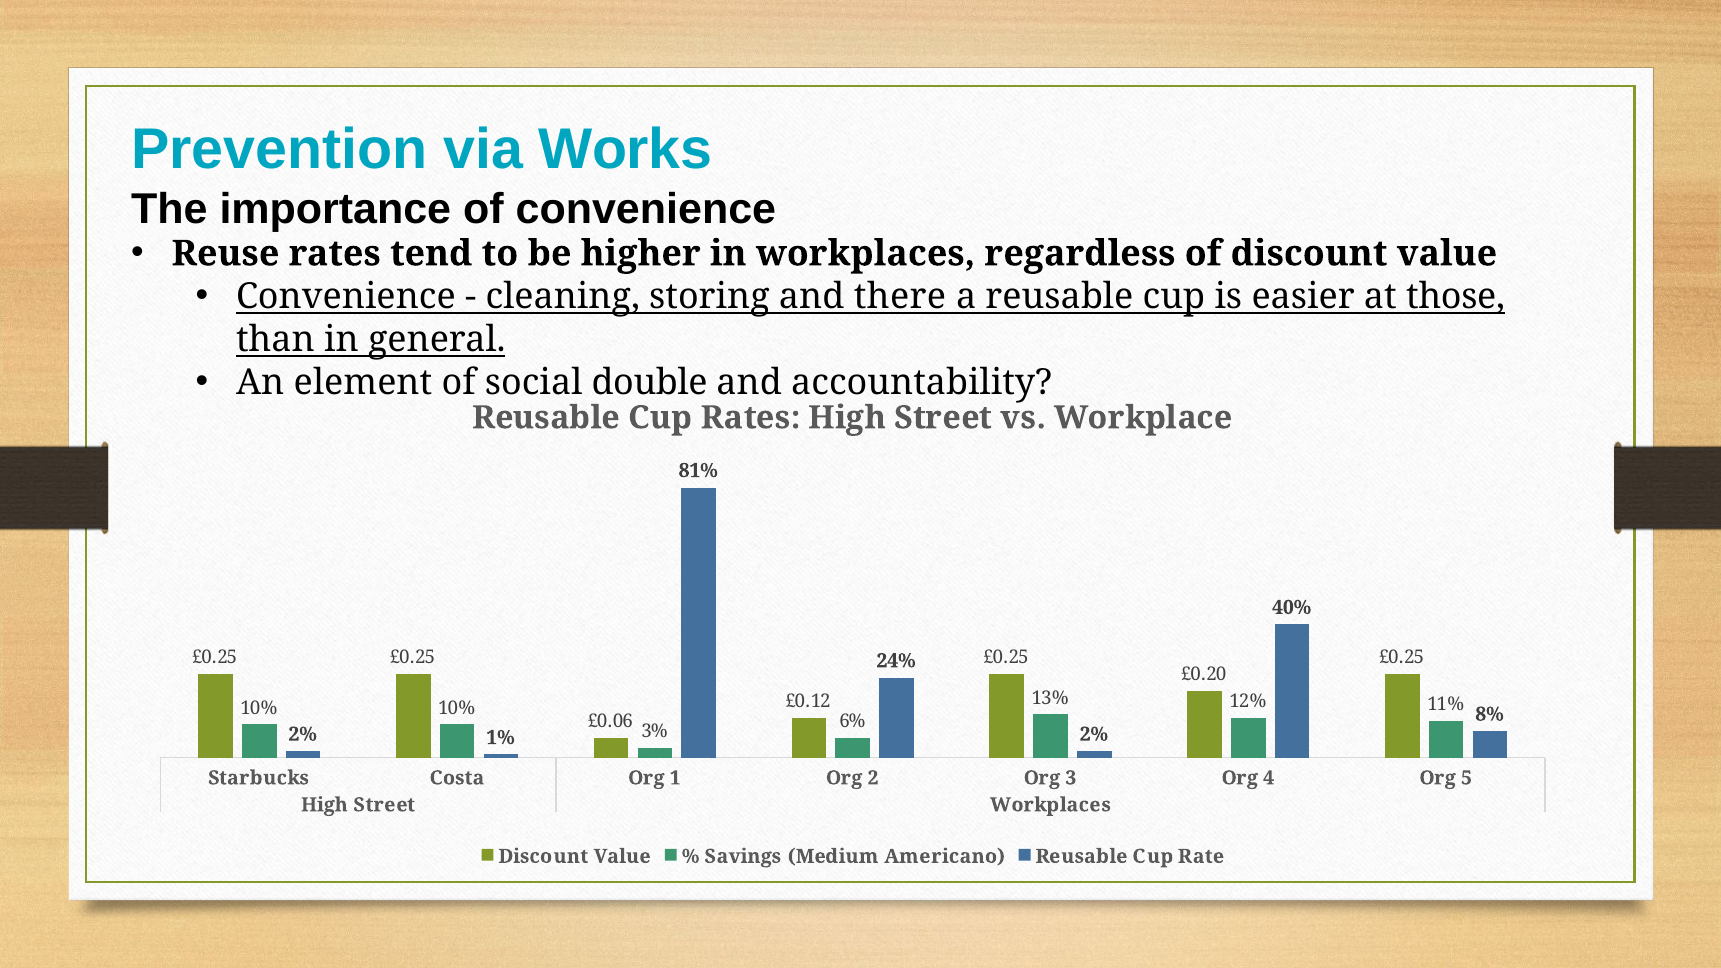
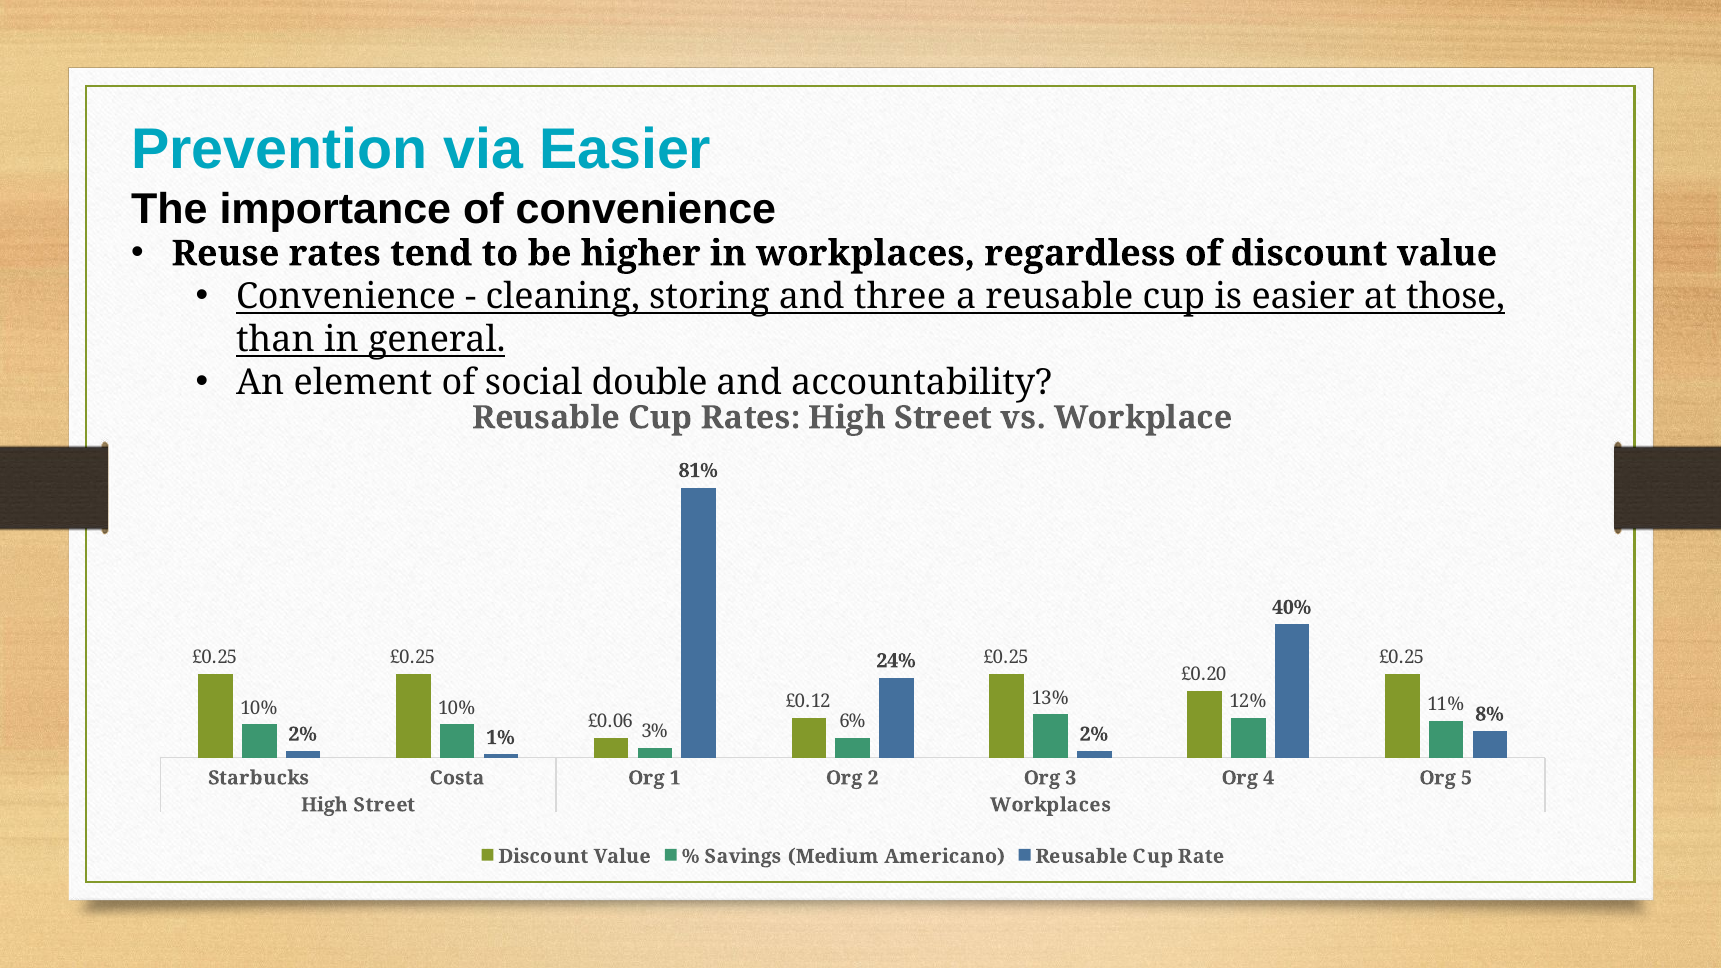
via Works: Works -> Easier (625, 150)
there: there -> three (900, 297)
